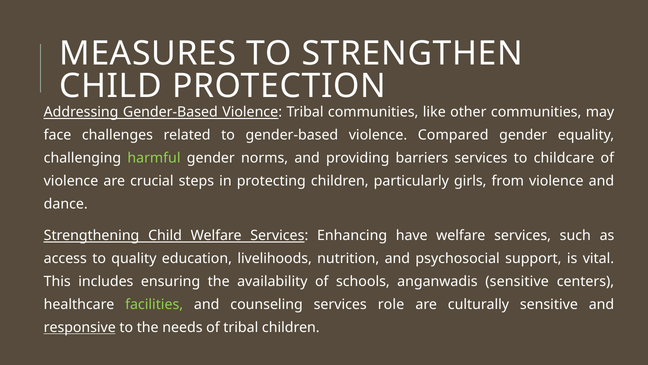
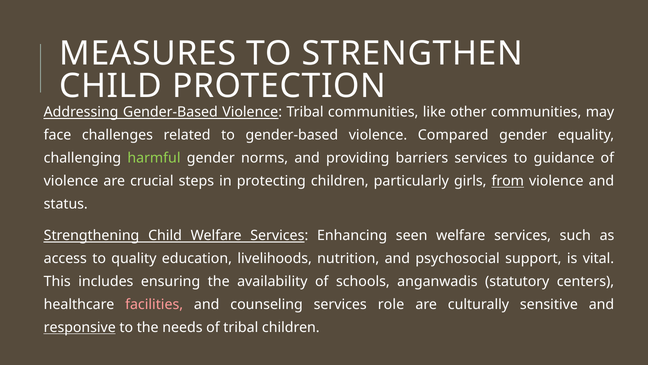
childcare: childcare -> guidance (564, 158)
from underline: none -> present (508, 181)
dance: dance -> status (66, 204)
have: have -> seen (412, 235)
anganwadis sensitive: sensitive -> statutory (517, 281)
facilities colour: light green -> pink (154, 304)
